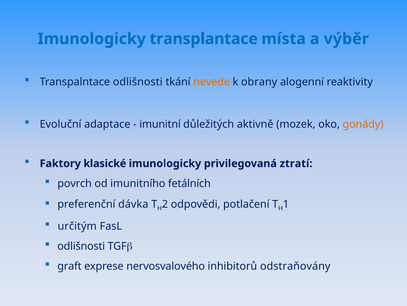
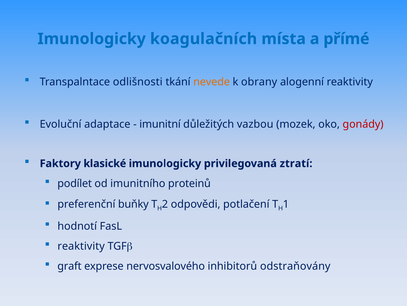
transplantace: transplantace -> koagulačních (204, 39)
výběr: výběr -> přímé (346, 39)
aktivně: aktivně -> vazbou (255, 124)
gonády colour: orange -> red (363, 124)
povrch: povrch -> podílet (75, 183)
fetálních: fetálních -> proteinů (189, 183)
dávka: dávka -> buňky (133, 204)
určitým: určitým -> hodnotí (77, 226)
odlišnosti: odlišnosti -> reaktivity (81, 246)
